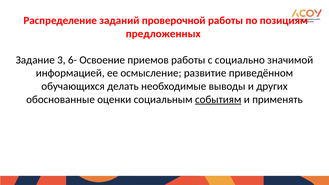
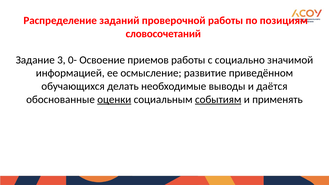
предложенных: предложенных -> словосочетаний (163, 34)
6-: 6- -> 0- (72, 60)
других: других -> даётся (272, 86)
оценки underline: none -> present (114, 99)
